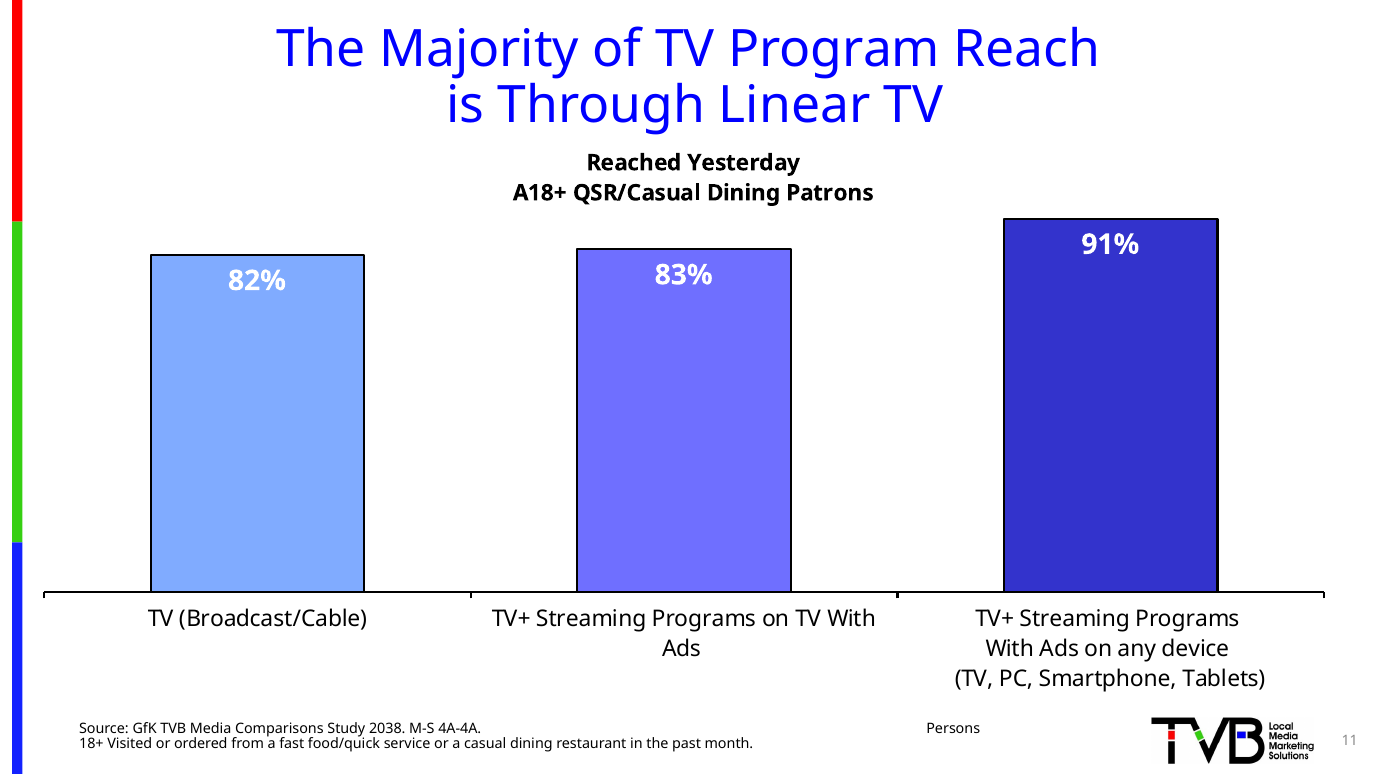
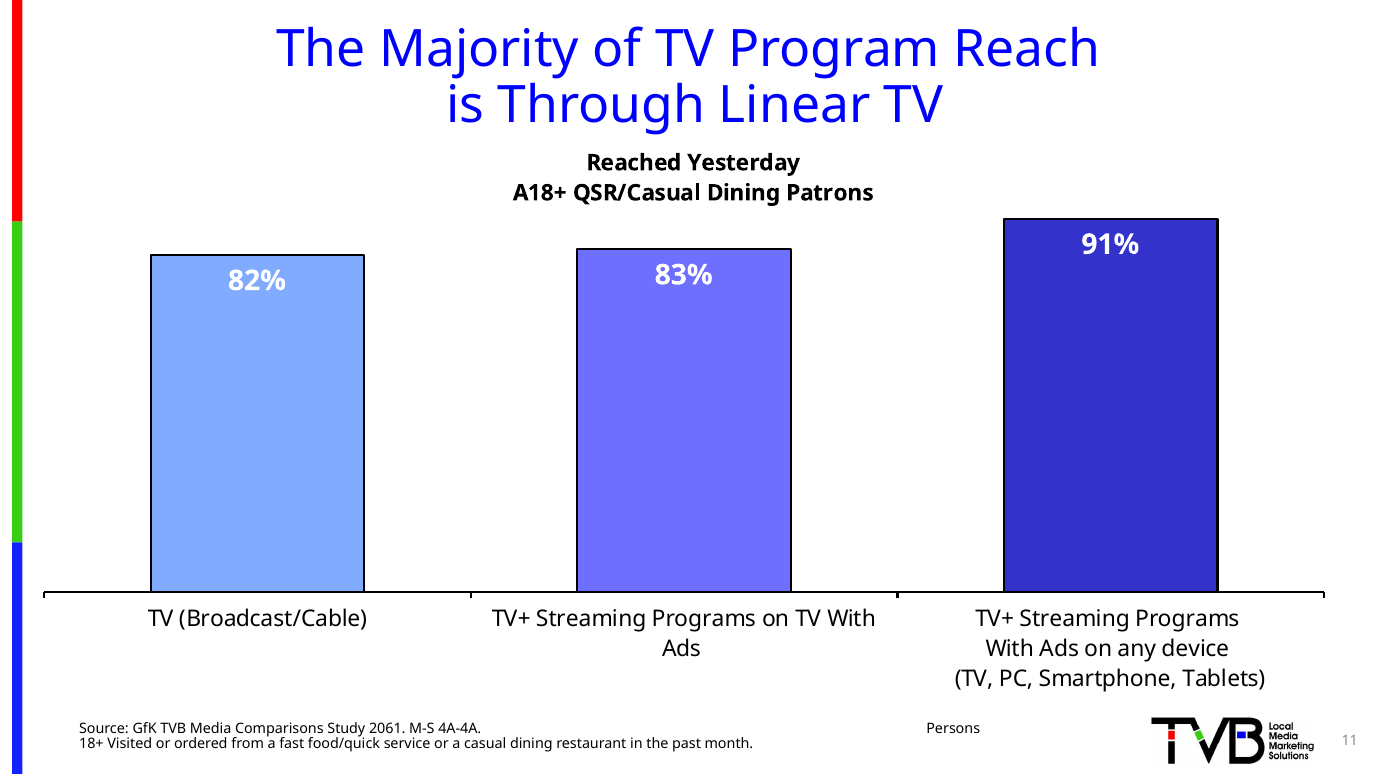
2038: 2038 -> 2061 (387, 729)
